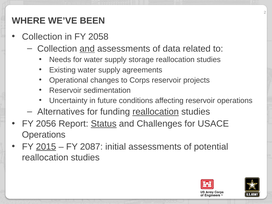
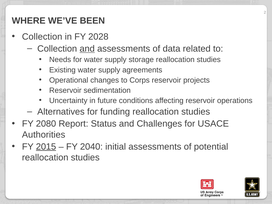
2058: 2058 -> 2028 (98, 37)
reallocation underline: present -> none (156, 112)
2056: 2056 -> 2080 (46, 124)
Status underline: present -> none (104, 124)
Operations: Operations -> Authorities (44, 135)
2087: 2087 -> 2040 (91, 147)
